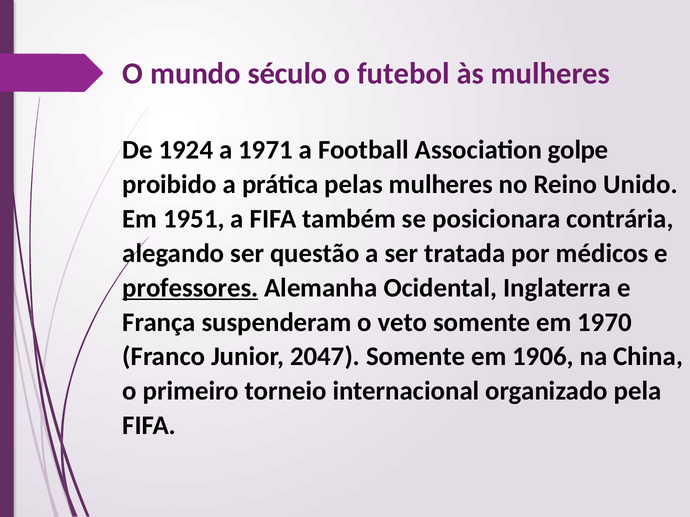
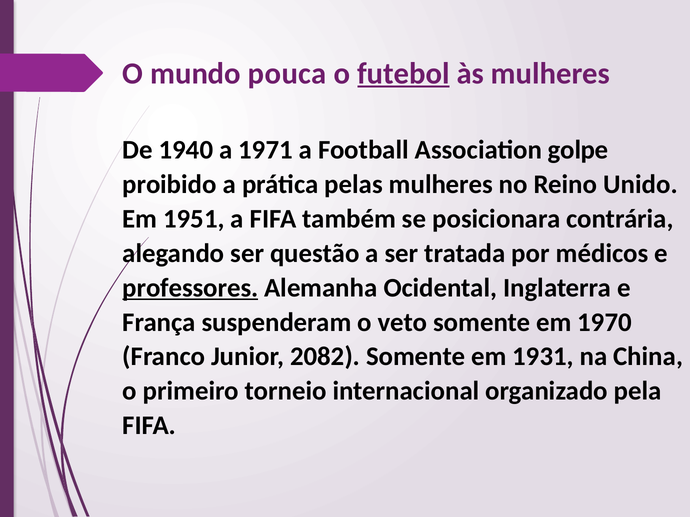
século: século -> pouca (287, 74)
futebol underline: none -> present (403, 74)
1924: 1924 -> 1940 (186, 150)
2047: 2047 -> 2082 (325, 357)
1906: 1906 -> 1931 (543, 357)
